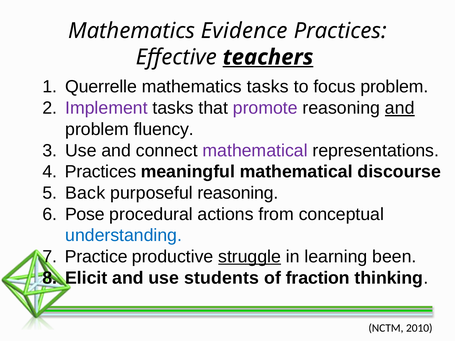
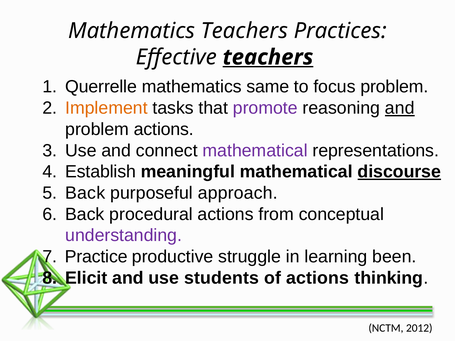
Mathematics Evidence: Evidence -> Teachers (244, 31)
mathematics tasks: tasks -> same (268, 87)
Implement colour: purple -> orange (106, 108)
problem fluency: fluency -> actions (164, 129)
Practices: Practices -> Establish (101, 172)
discourse underline: none -> present (399, 172)
purposeful reasoning: reasoning -> approach (238, 193)
Pose: Pose -> Back (85, 214)
understanding colour: blue -> purple (124, 236)
struggle underline: present -> none (250, 257)
of fraction: fraction -> actions (318, 278)
2010: 2010 -> 2012 (419, 328)
